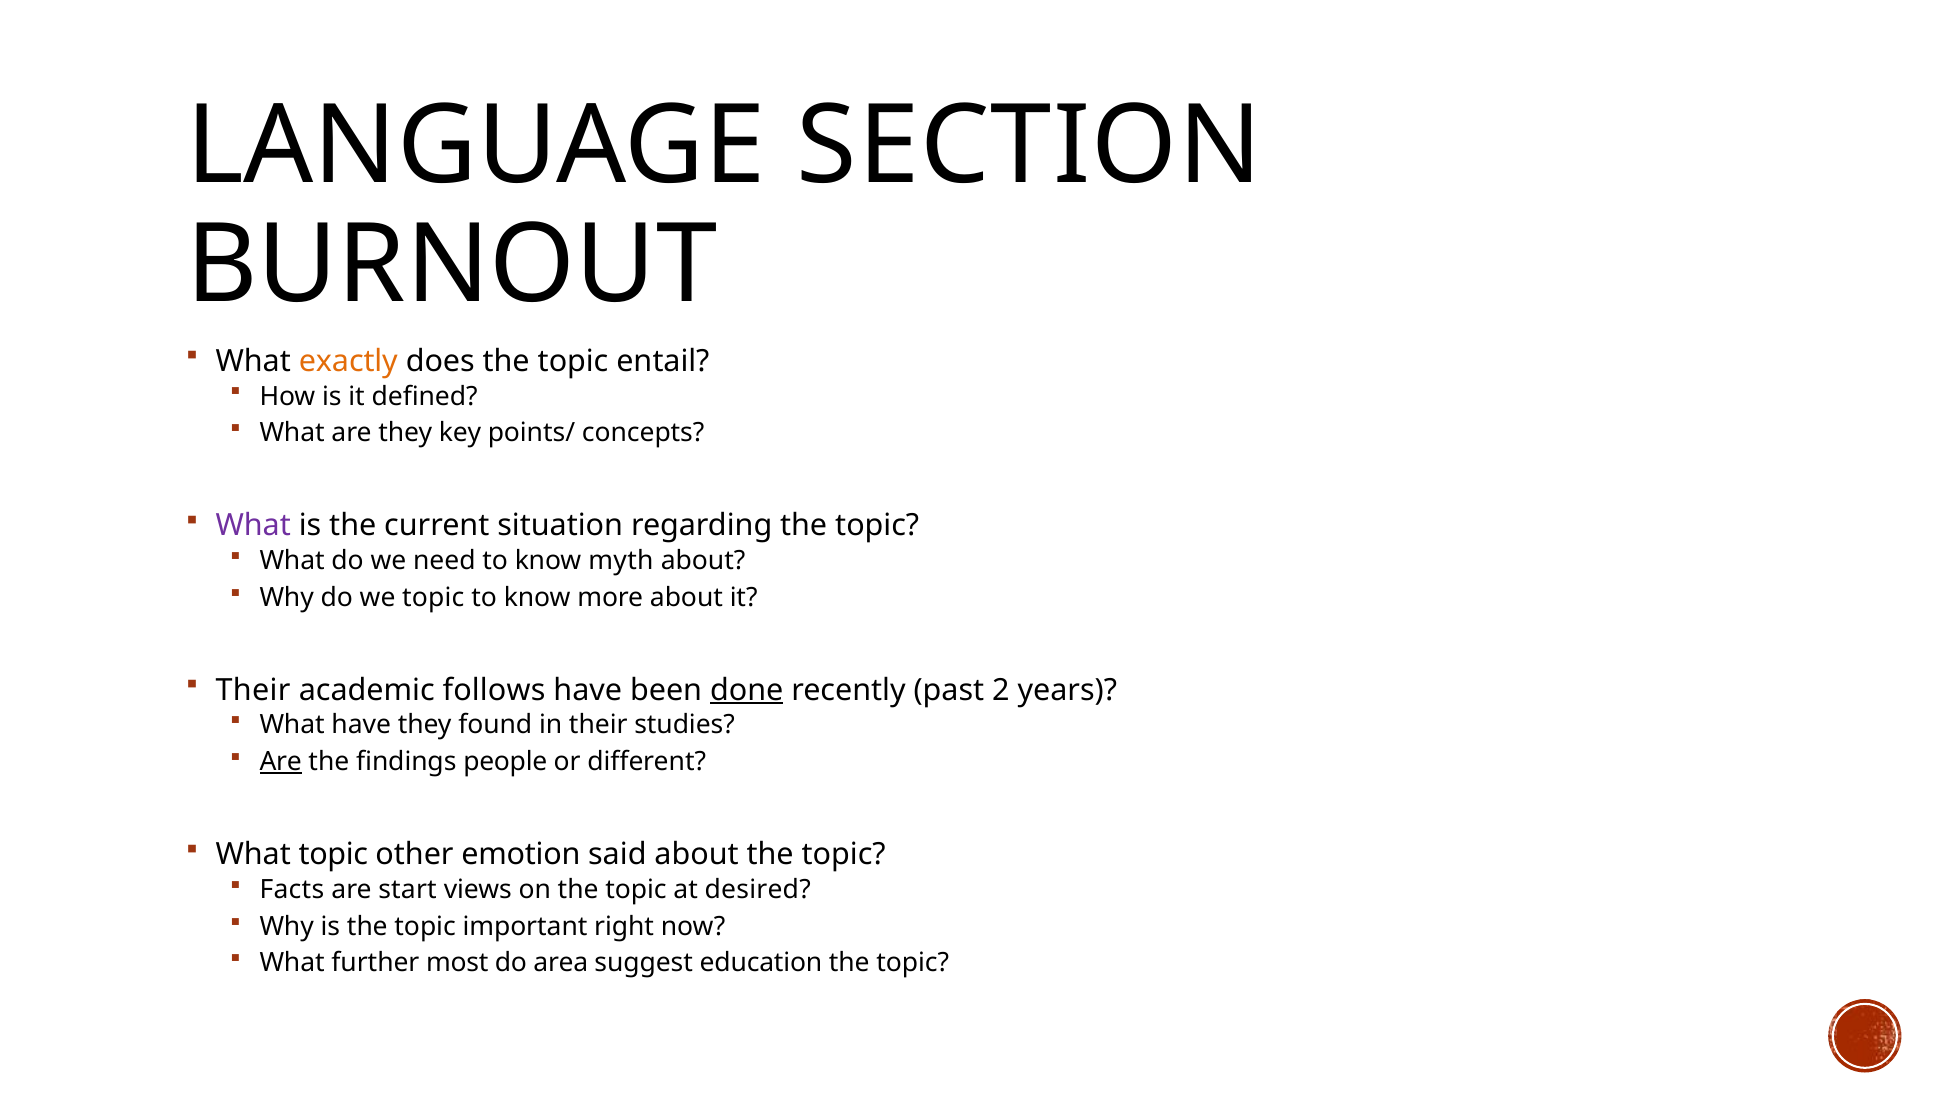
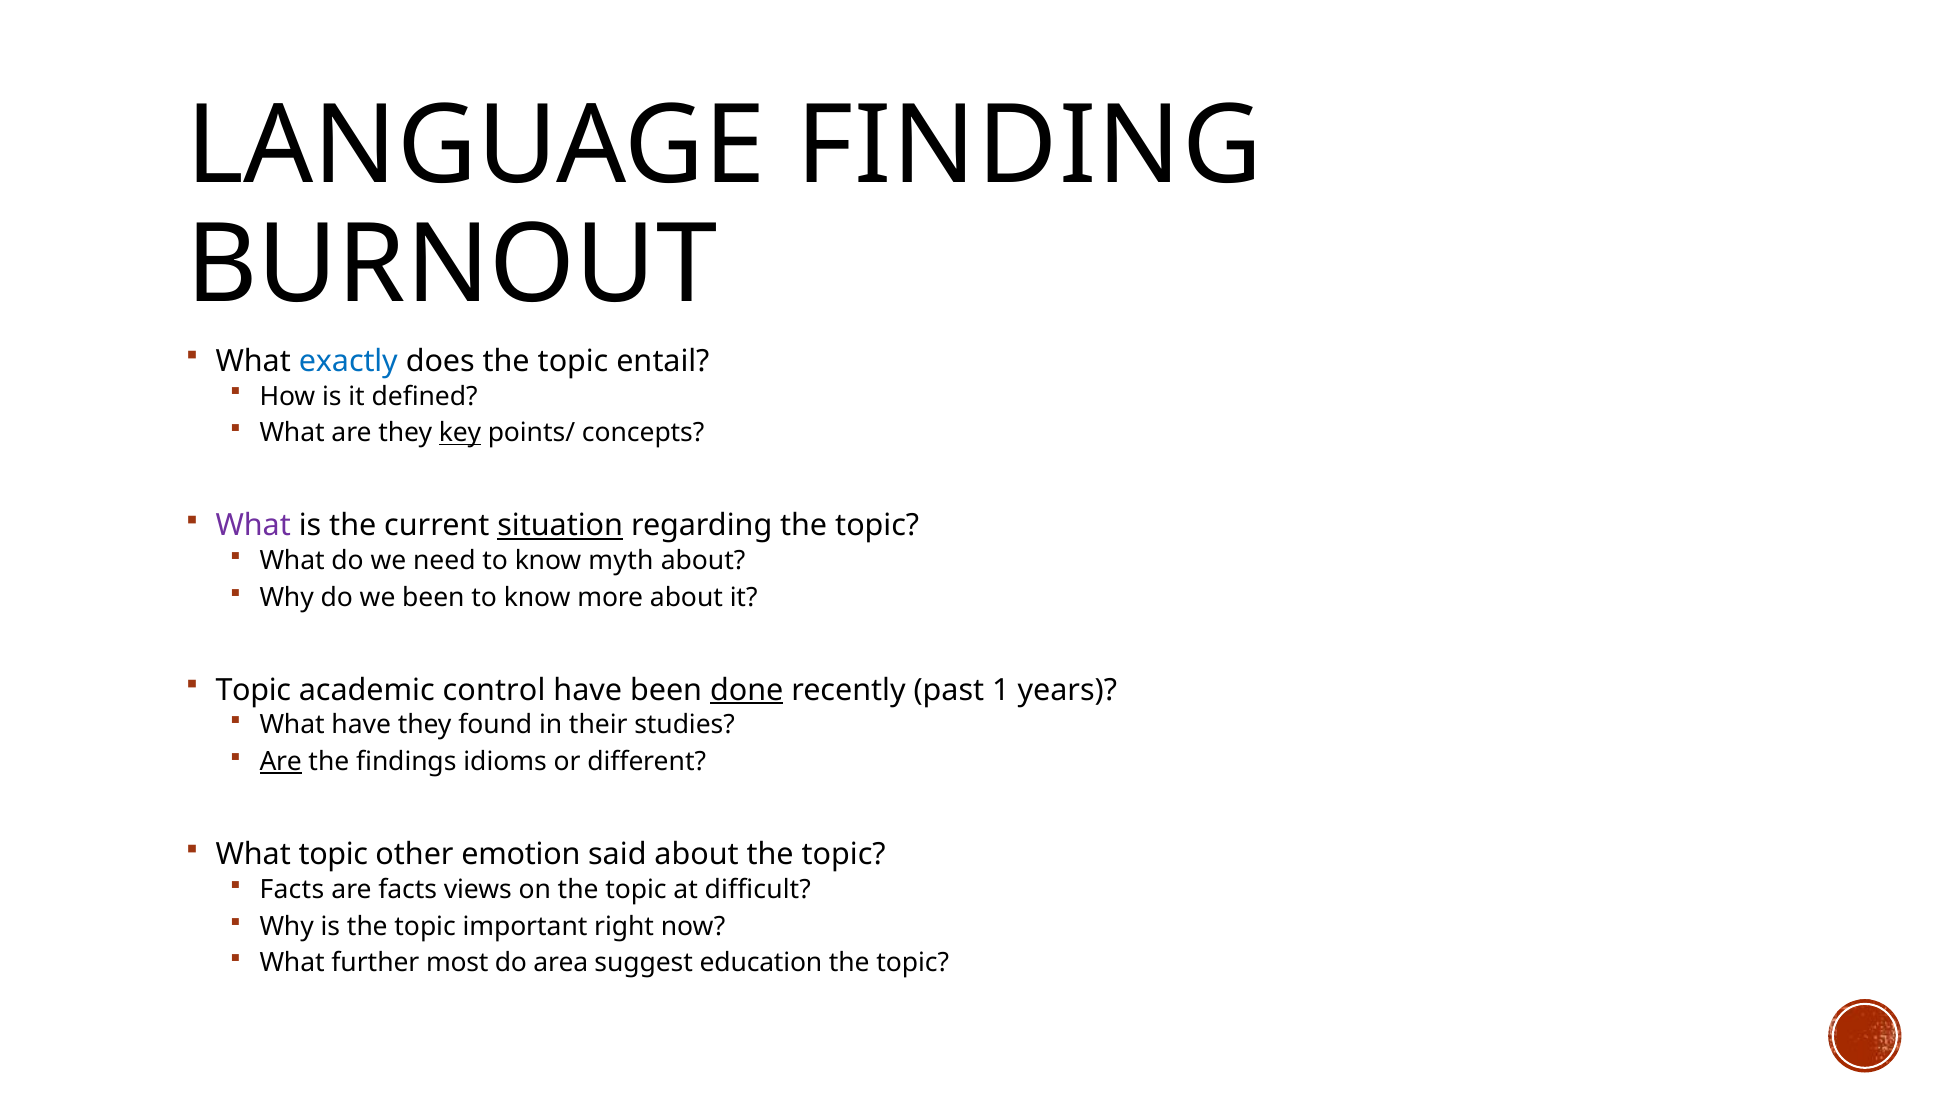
SECTION: SECTION -> FINDING (1029, 147)
exactly colour: orange -> blue (348, 361)
key underline: none -> present (460, 433)
situation underline: none -> present (560, 525)
we topic: topic -> been (433, 597)
Their: Their -> Topic (253, 690)
follows: follows -> control (494, 690)
2: 2 -> 1 (1001, 690)
people: people -> idioms (505, 762)
are start: start -> facts (408, 889)
desired: desired -> difficult (758, 889)
